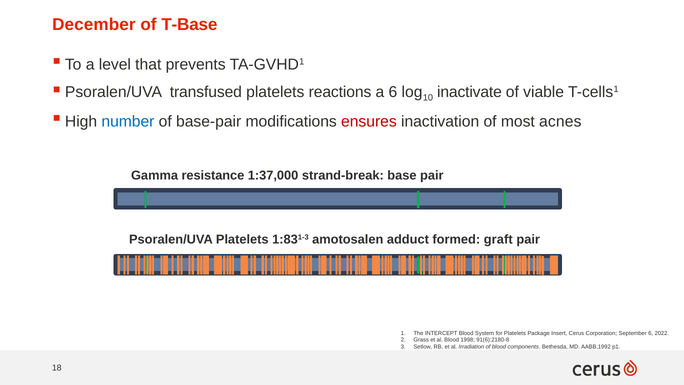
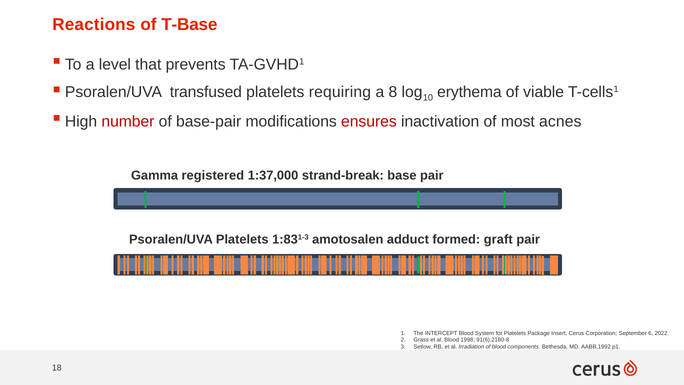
December: December -> Reactions (94, 24)
reactions: reactions -> requiring (340, 92)
a 6: 6 -> 8 (393, 92)
inactivate: inactivate -> erythema (469, 92)
number colour: blue -> red (128, 122)
resistance: resistance -> registered (213, 175)
